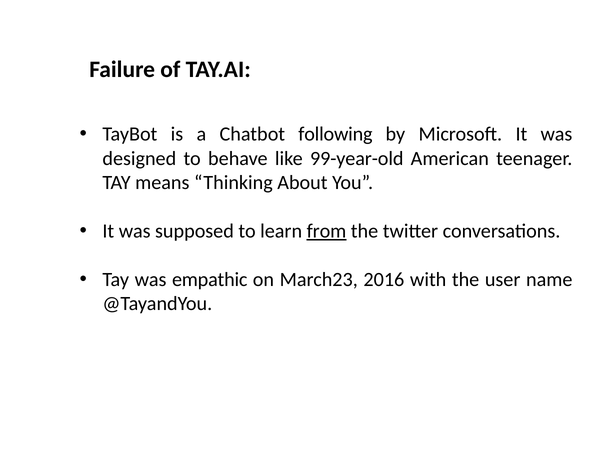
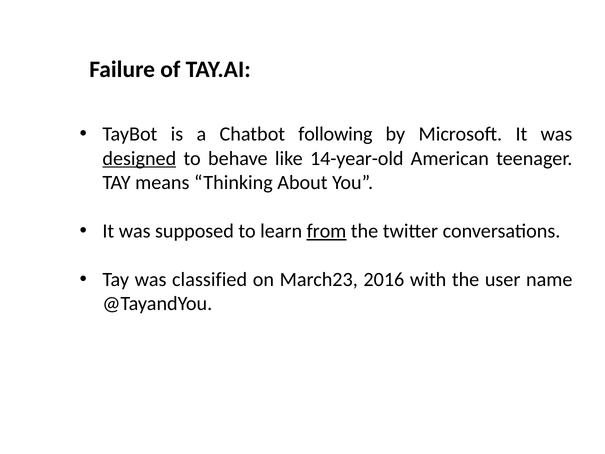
designed underline: none -> present (139, 158)
99-year-old: 99-year-old -> 14-year-old (357, 158)
empathic: empathic -> classified (210, 279)
